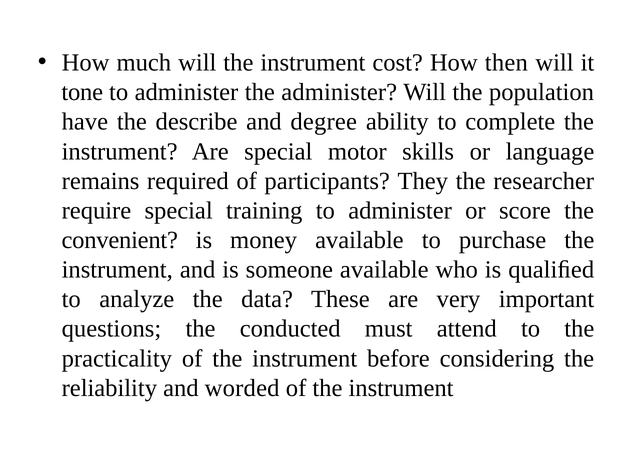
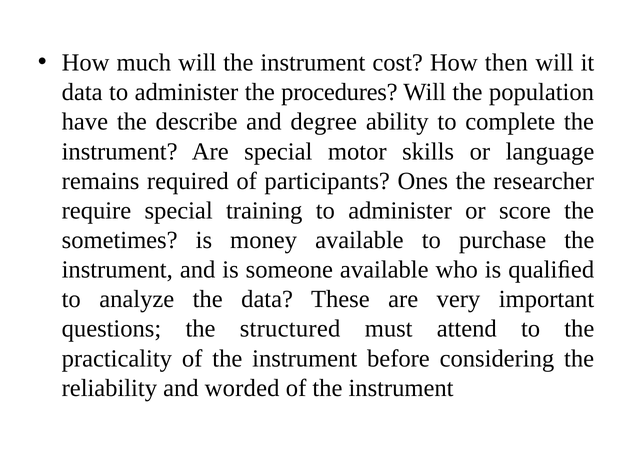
tone: tone -> data (82, 92)
the administer: administer -> procedures (339, 92)
They: They -> Ones (423, 181)
convenient: convenient -> sometimes (120, 240)
conducted: conducted -> structured (290, 329)
